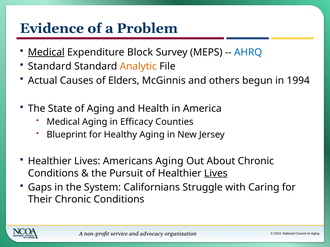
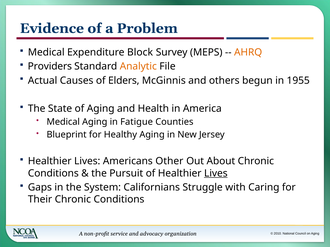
Medical underline: present -> none (46, 52)
AHRQ colour: blue -> orange (248, 52)
Standard: Standard -> Providers (50, 67)
1994: 1994 -> 1955 (298, 81)
Efficacy: Efficacy -> Fatigue (137, 122)
Americans Aging: Aging -> Other (169, 161)
